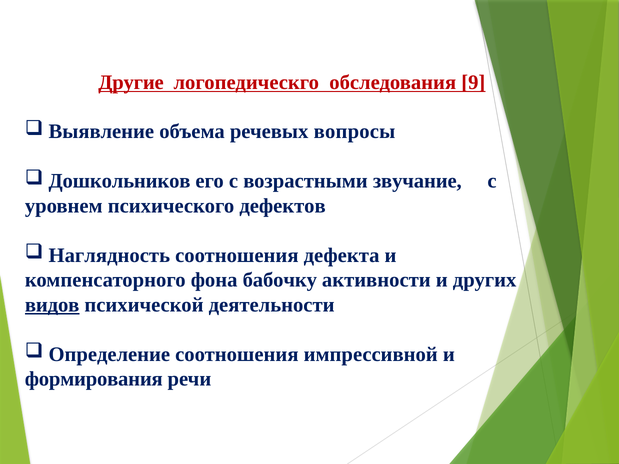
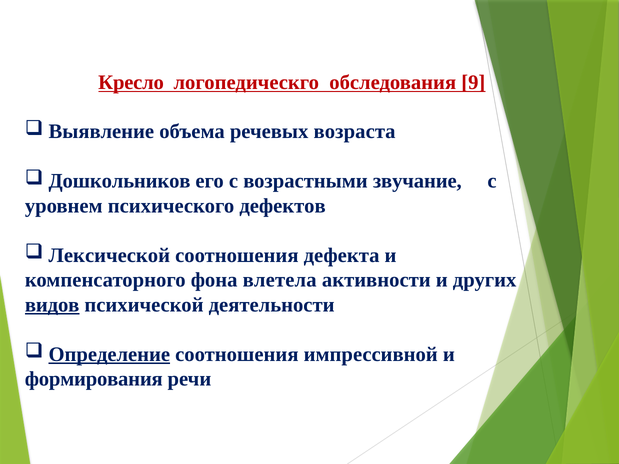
Другие: Другие -> Кресло (131, 82)
вопросы: вопросы -> возраста (355, 132)
Наглядность: Наглядность -> Лексической (109, 256)
бабочку: бабочку -> влетела (280, 280)
Определение underline: none -> present (109, 355)
